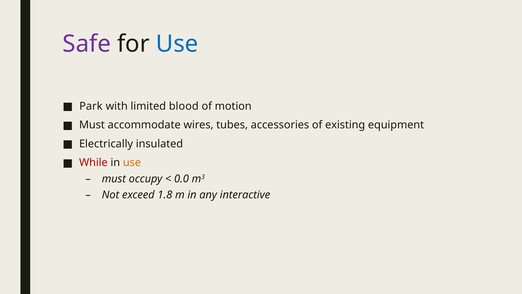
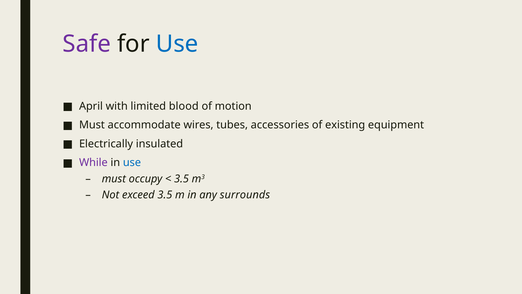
Park: Park -> April (91, 106)
While colour: red -> purple (93, 162)
use colour: orange -> blue (132, 162)
0.0: 0.0 -> 3.5 (182, 179)
exceed 1.8: 1.8 -> 3.5 (165, 195)
interactive: interactive -> surrounds (245, 195)
